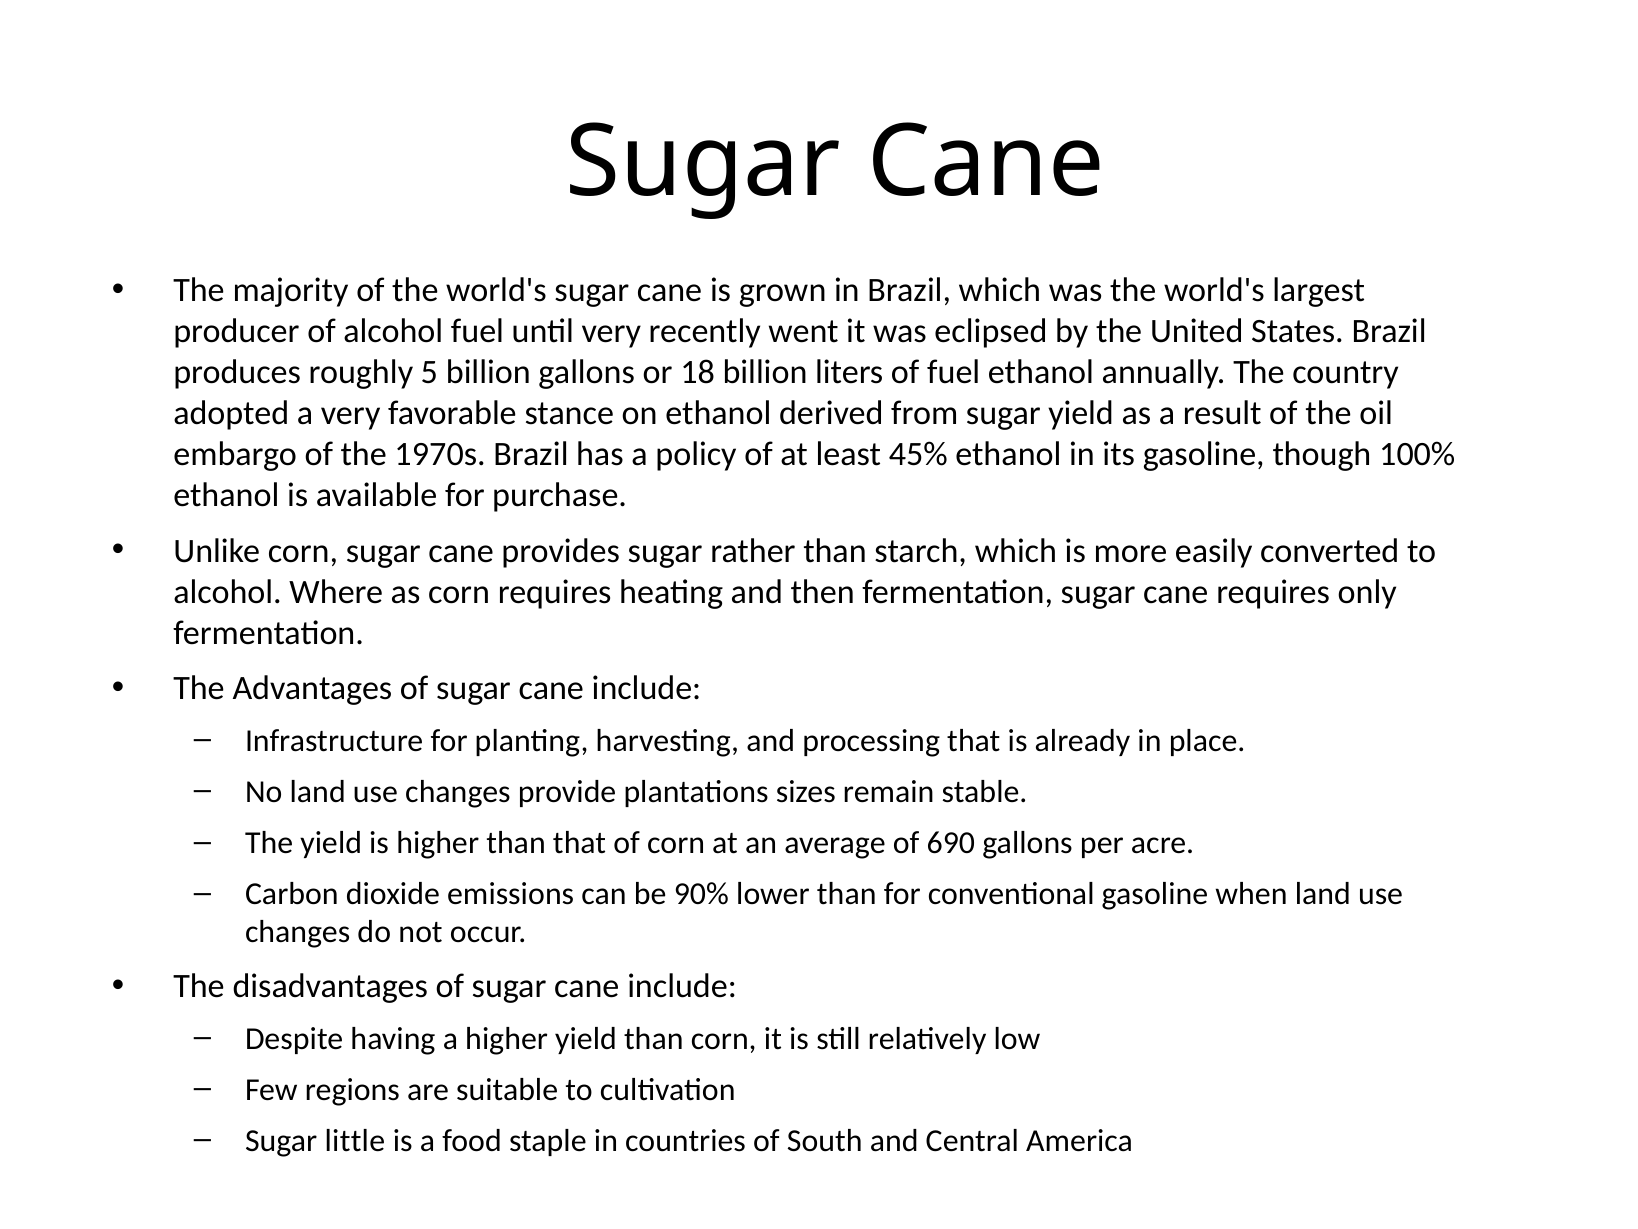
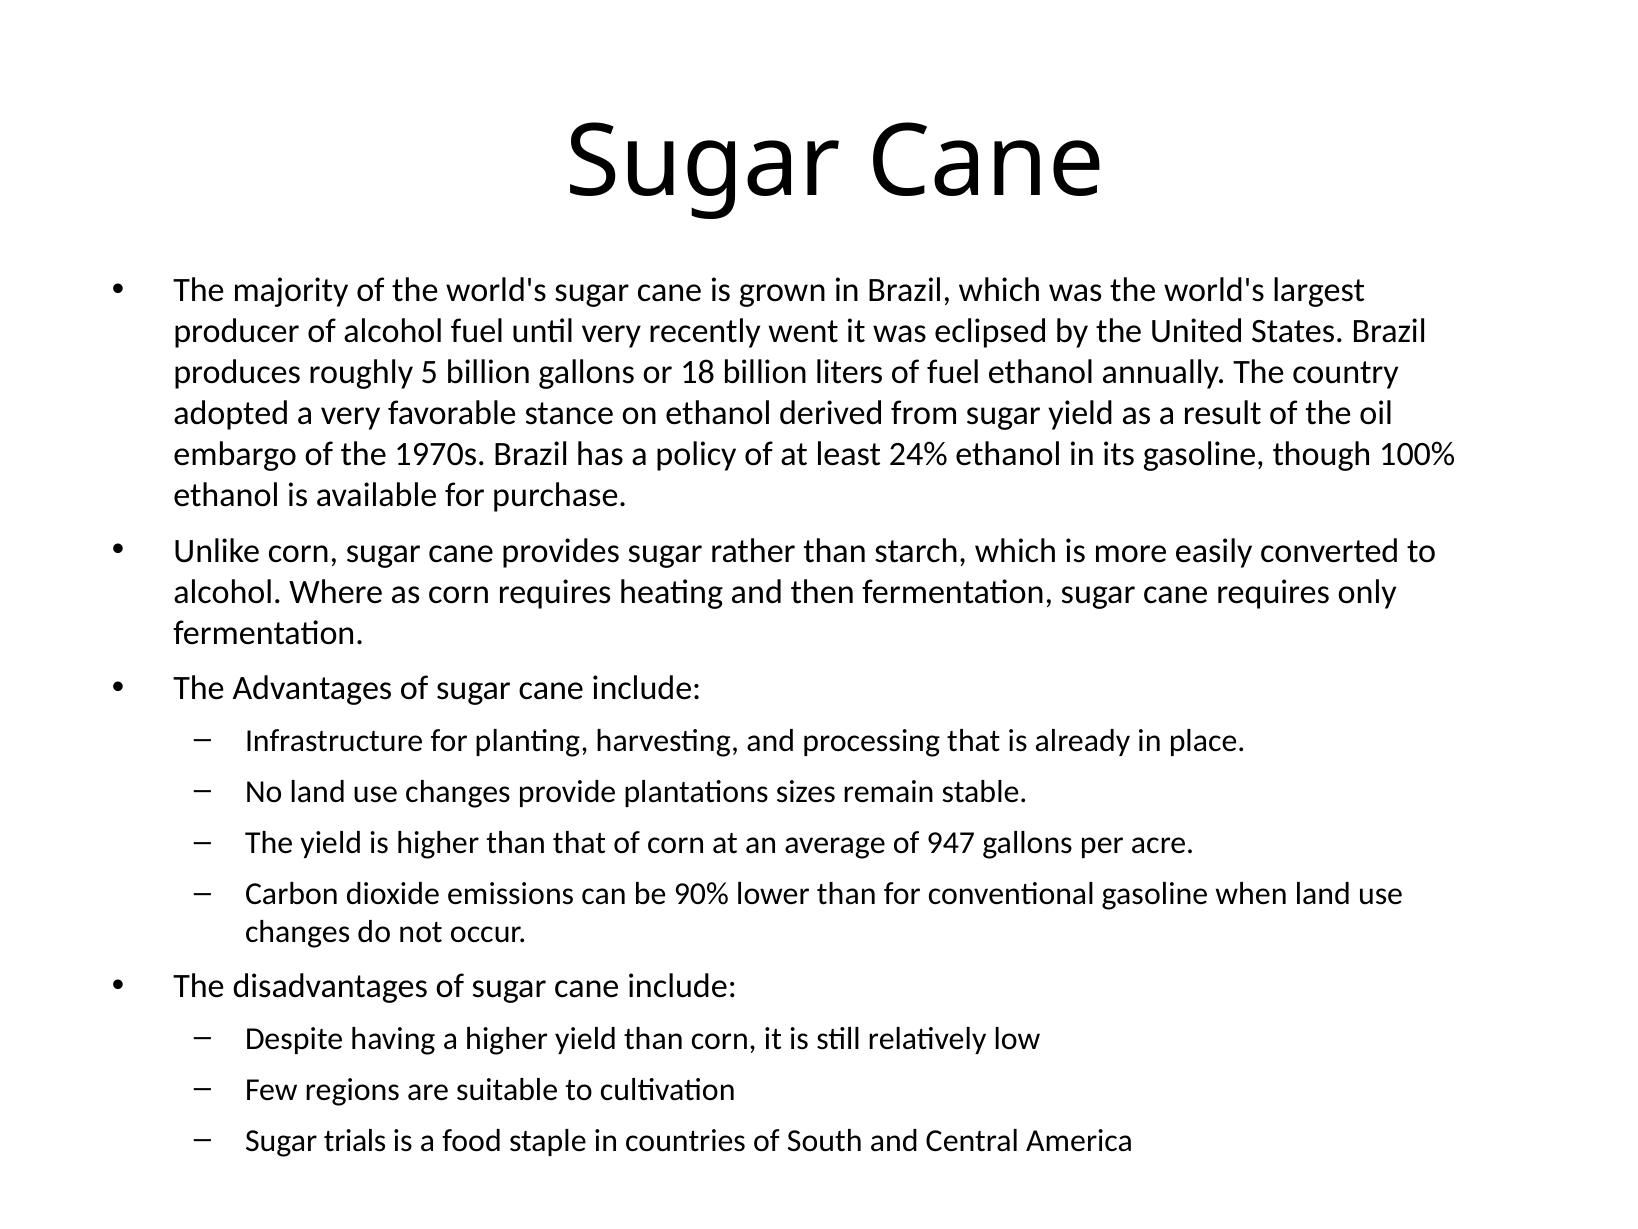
45%: 45% -> 24% (918, 454)
690: 690 -> 947 (951, 842)
little: little -> trials (355, 1140)
